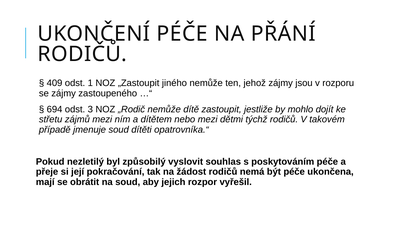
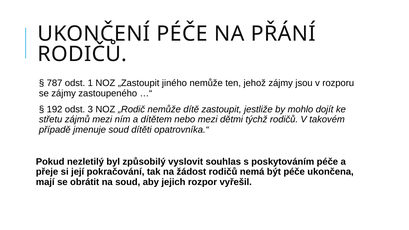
409: 409 -> 787 (55, 83)
694: 694 -> 192 (55, 109)
